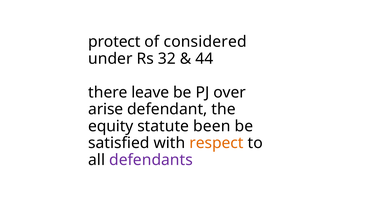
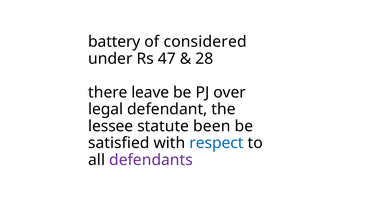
protect: protect -> battery (114, 42)
32: 32 -> 47 (167, 59)
44: 44 -> 28 (204, 59)
arise: arise -> legal (106, 110)
equity: equity -> lessee (111, 126)
respect colour: orange -> blue (217, 143)
